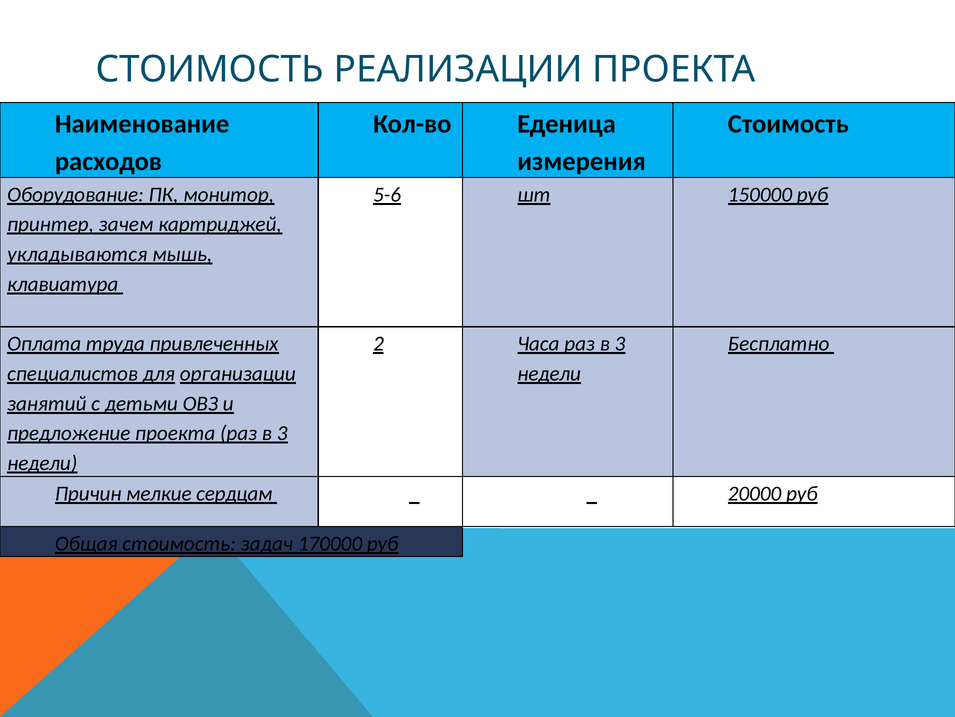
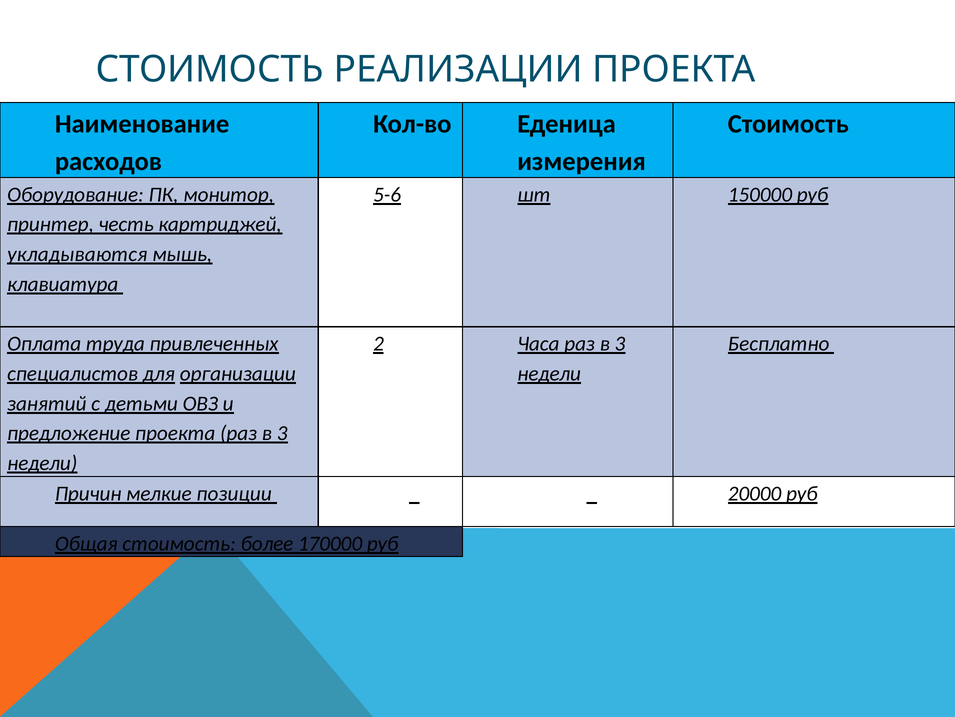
зачем: зачем -> честь (126, 224)
сердцам: сердцам -> позиции (234, 493)
задач: задач -> более (267, 543)
